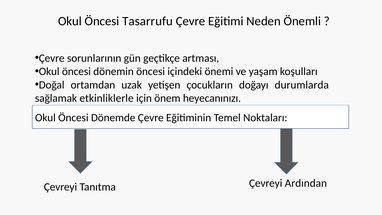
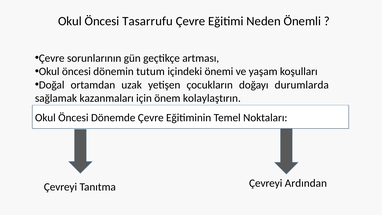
dönemin öncesi: öncesi -> tutum (151, 71)
etkinliklerle: etkinliklerle -> kazanmaları (107, 98)
heyecanınızı: heyecanınızı -> kolaylaştırın (212, 98)
